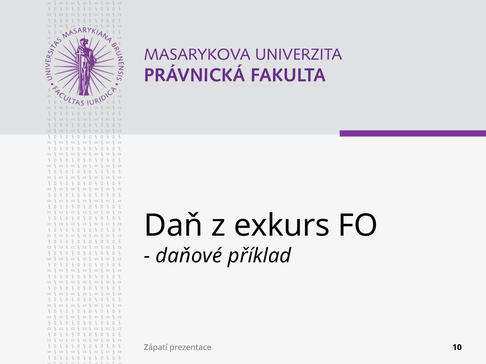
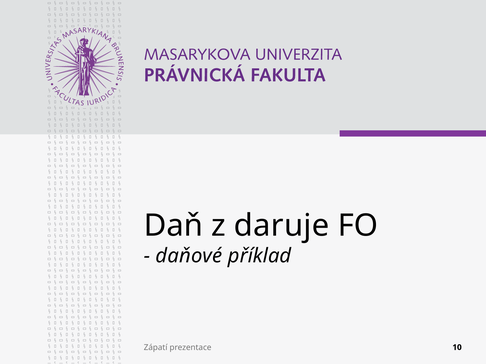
exkurs: exkurs -> daruje (282, 226)
